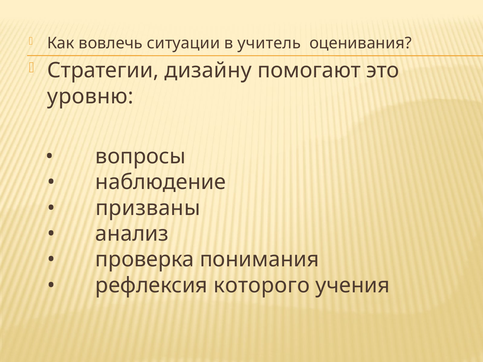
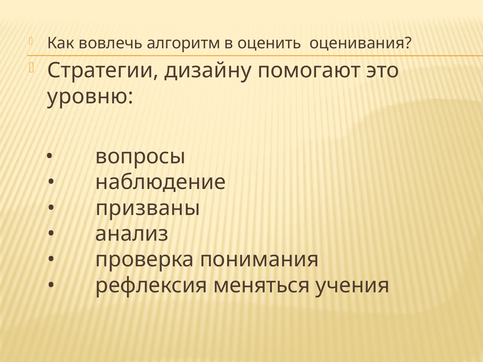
ситуации: ситуации -> алгоритм (184, 43)
учитель: учитель -> оценить (269, 43)
которого: которого -> меняться (262, 285)
